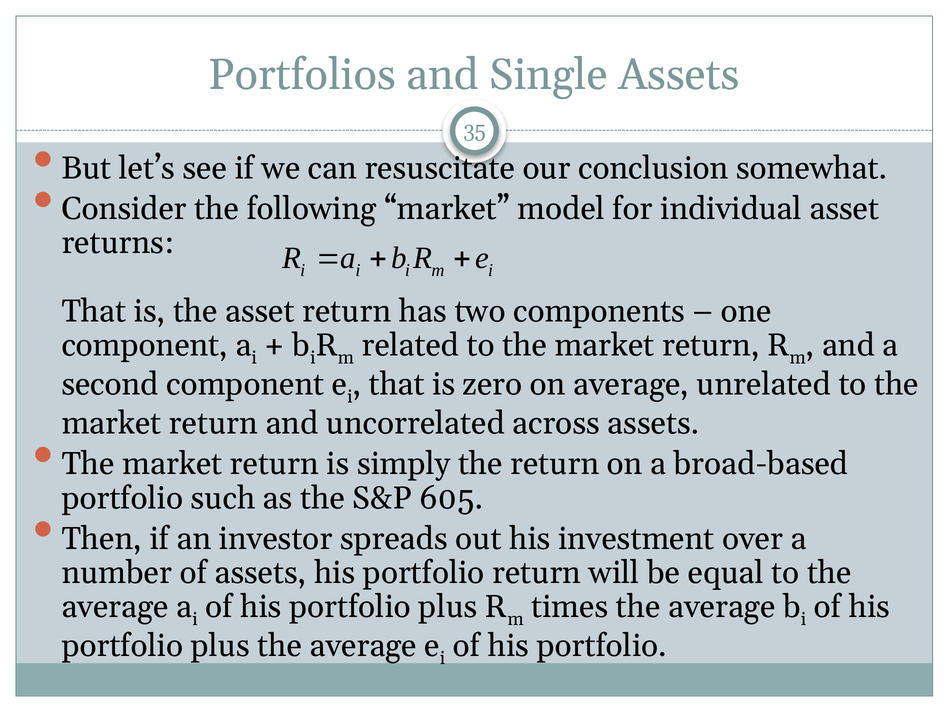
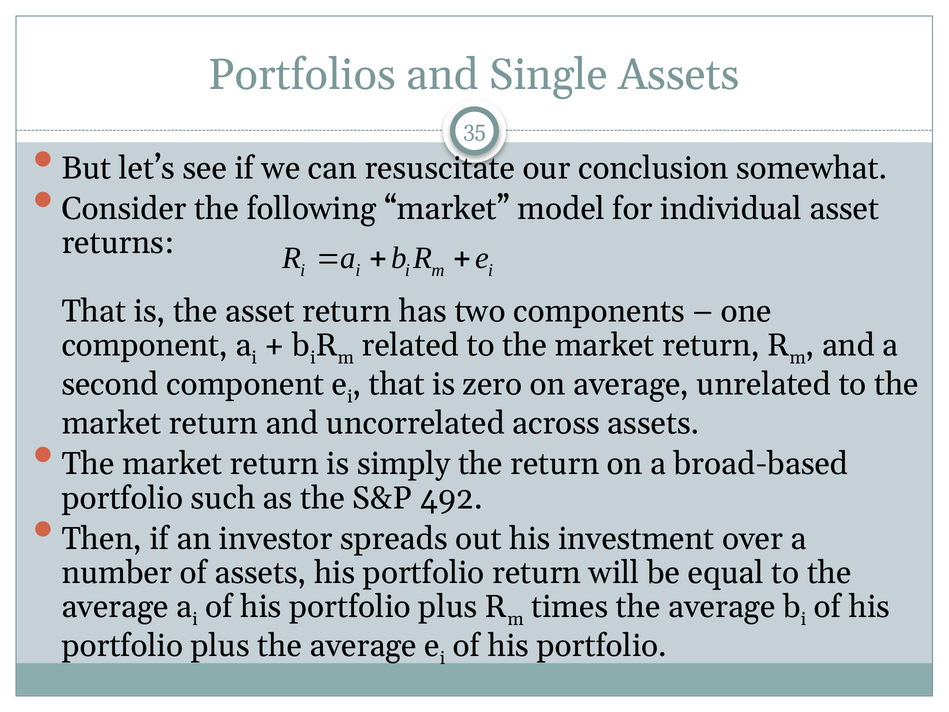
605: 605 -> 492 (451, 498)
